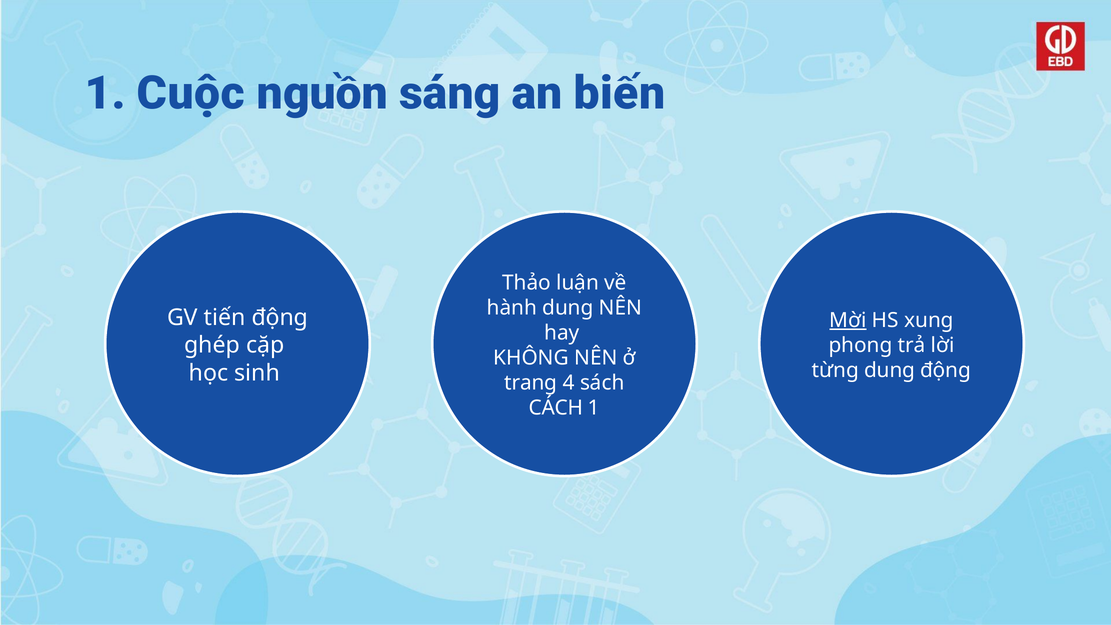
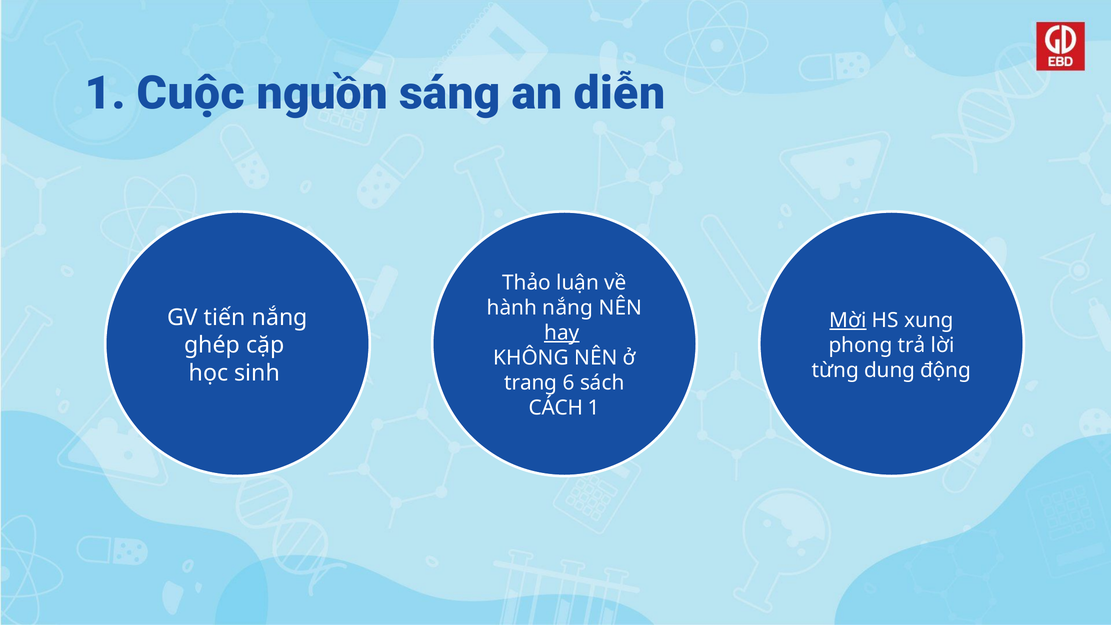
biến: biến -> diễn (620, 93)
hành dụng: dụng -> nắng (568, 308)
tiến động: động -> nắng (280, 318)
hay underline: none -> present (562, 333)
4: 4 -> 6 (569, 383)
